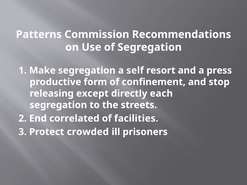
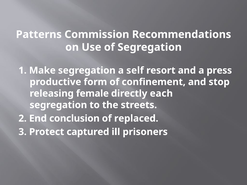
except: except -> female (92, 94)
correlated: correlated -> conclusion (74, 119)
facilities: facilities -> replaced (136, 119)
crowded: crowded -> captured (88, 132)
